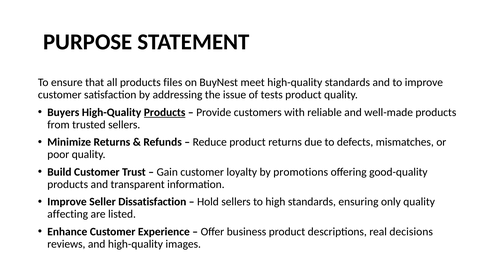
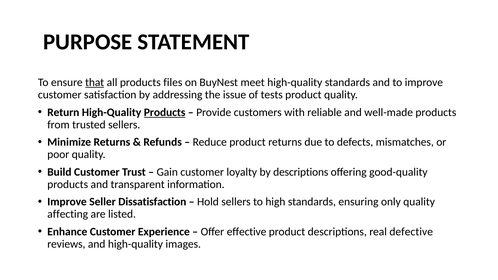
that underline: none -> present (95, 83)
Buyers: Buyers -> Return (63, 112)
by promotions: promotions -> descriptions (301, 172)
business: business -> effective (247, 232)
decisions: decisions -> defective (411, 232)
